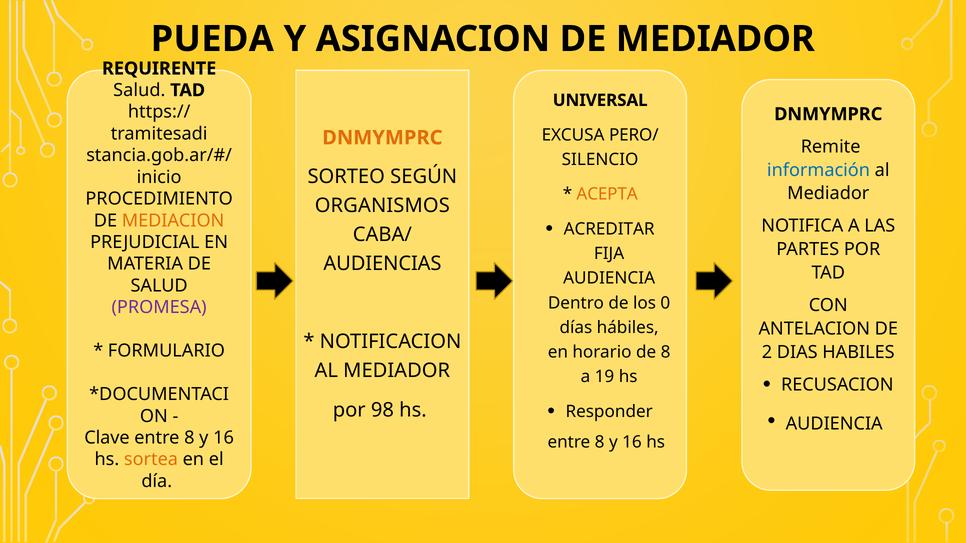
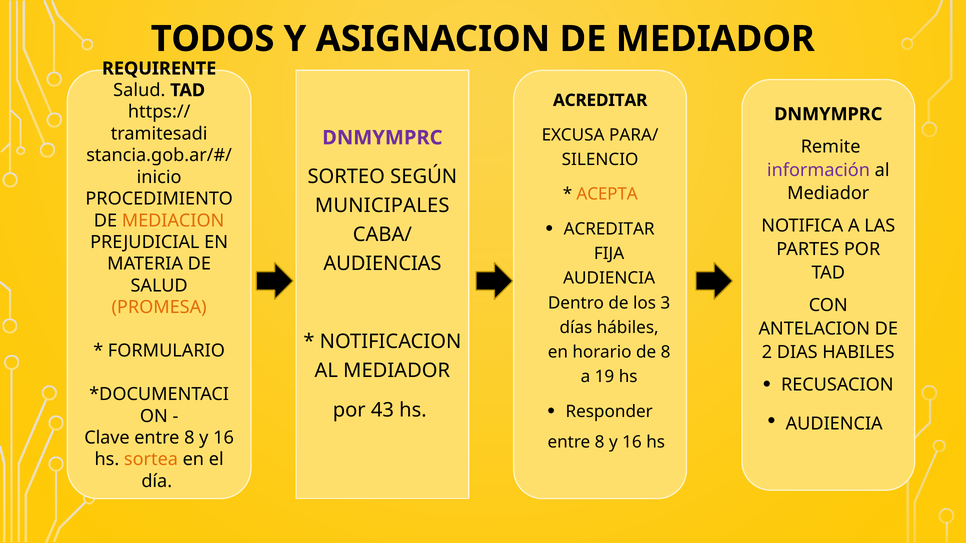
PUEDA: PUEDA -> TODOS (213, 39)
UNIVERSAL: UNIVERSAL -> ACREDITAR (600, 100)
PERO/: PERO/ -> PARA/ (634, 135)
DNMYMPRC colour: orange -> purple (382, 138)
información colour: blue -> purple (818, 170)
ORGANISMOS: ORGANISMOS -> MUNICIPALES (382, 206)
0: 0 -> 3 (665, 303)
PROMESA colour: purple -> orange (159, 308)
98: 98 -> 43 (382, 410)
